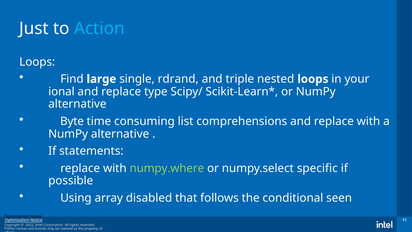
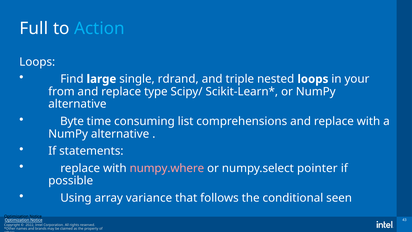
Just: Just -> Full (34, 28)
ional: ional -> from (61, 92)
numpy.where colour: light green -> pink (167, 168)
specific: specific -> pointer (317, 168)
disabled: disabled -> variance (149, 198)
